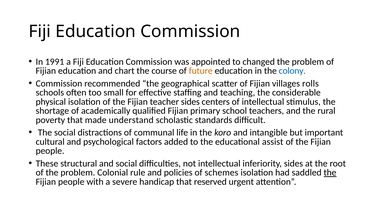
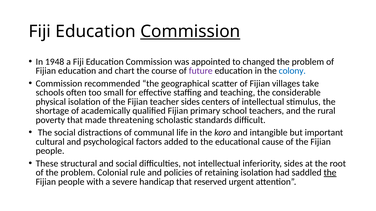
Commission underline: none -> present (190, 32)
1991: 1991 -> 1948 (55, 62)
future colour: orange -> purple (201, 71)
rolls: rolls -> take (310, 84)
understand: understand -> threatening (131, 120)
assist: assist -> cause (273, 142)
schemes: schemes -> retaining (222, 173)
